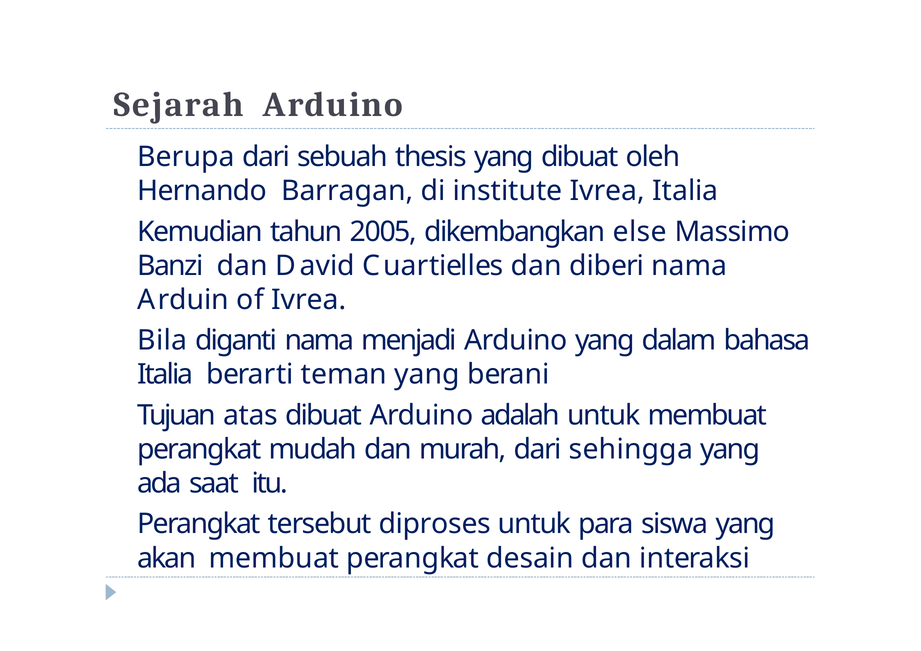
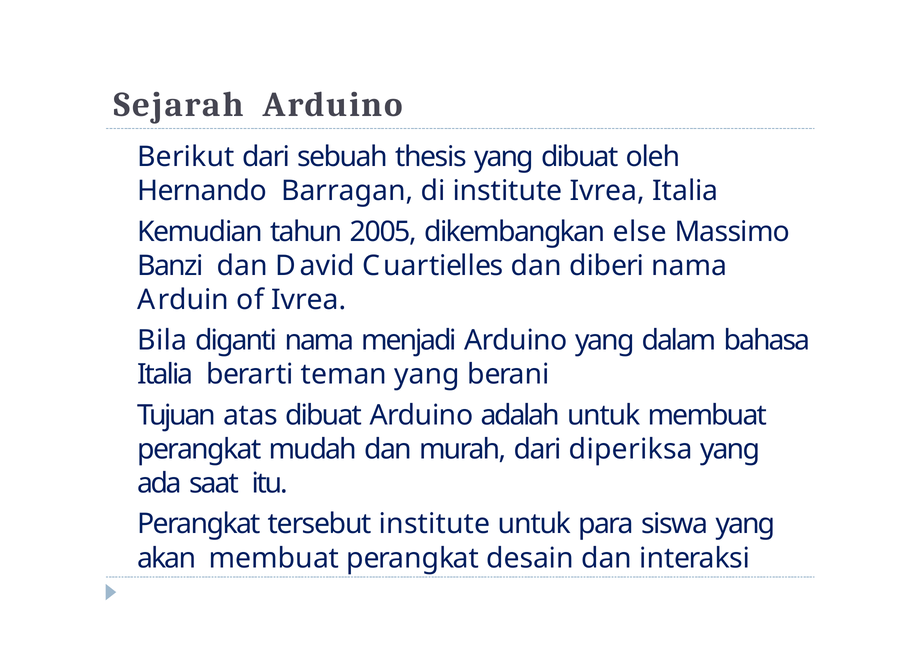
Berupa: Berupa -> Berikut (186, 157)
sehingga: sehingga -> diperiksa (631, 450)
tersebut diproses: diproses -> institute (435, 524)
